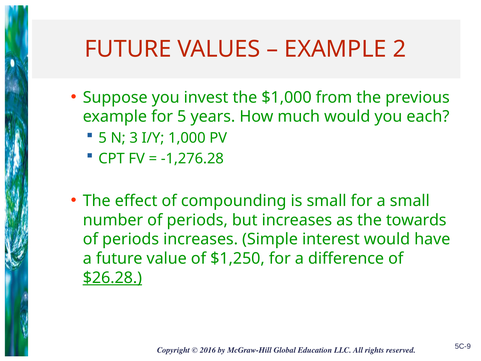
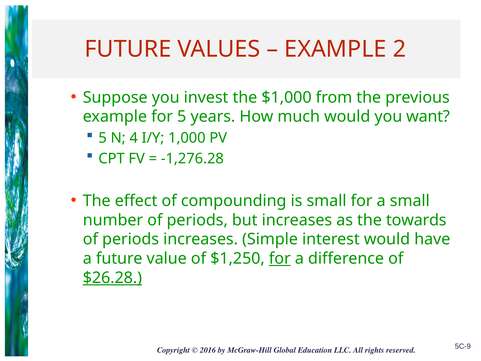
each: each -> want (428, 117)
3: 3 -> 4 (134, 138)
for underline: none -> present (280, 258)
